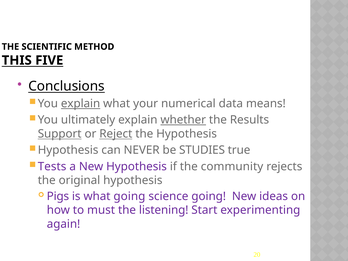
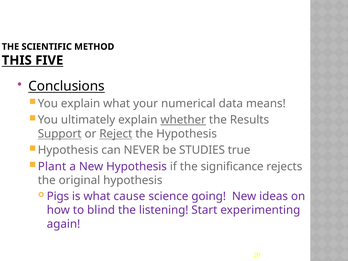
explain underline: present -> none (81, 104)
Tests: Tests -> Plant (52, 166)
community: community -> significance (232, 166)
what going: going -> cause (129, 196)
must: must -> blind (101, 210)
